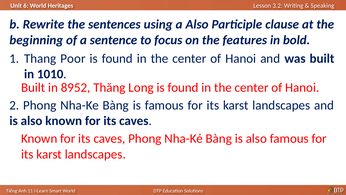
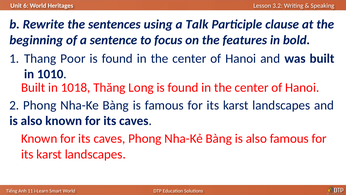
a Also: Also -> Talk (197, 24)
8952: 8952 -> 1018 (76, 87)
